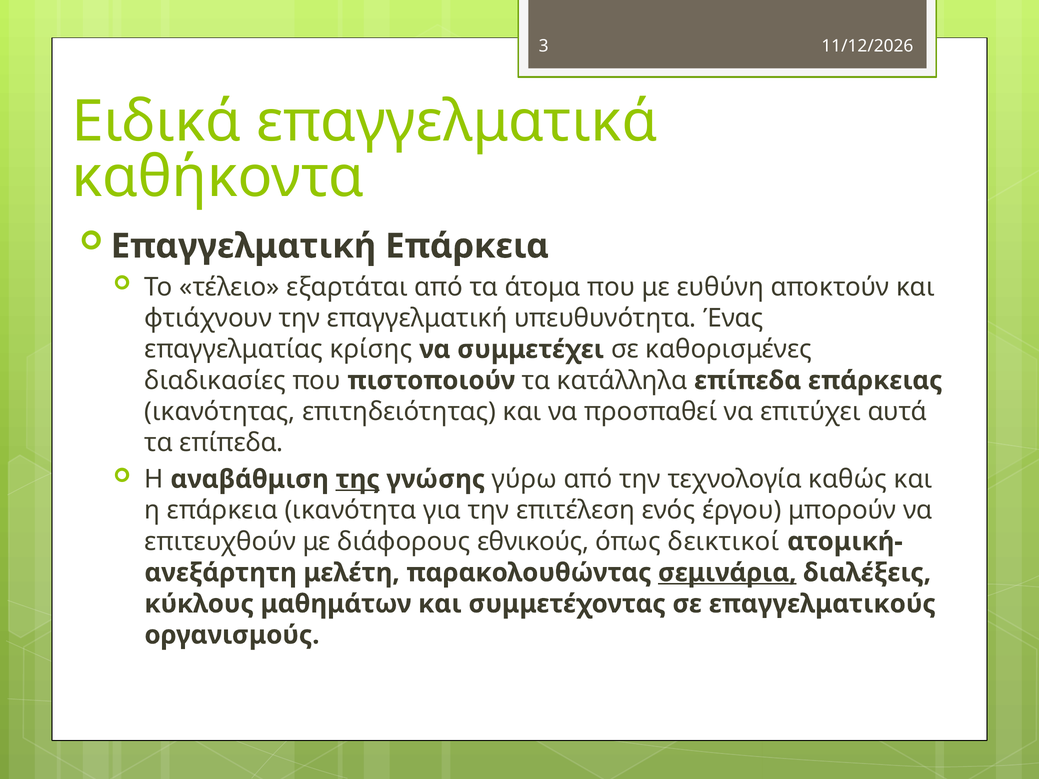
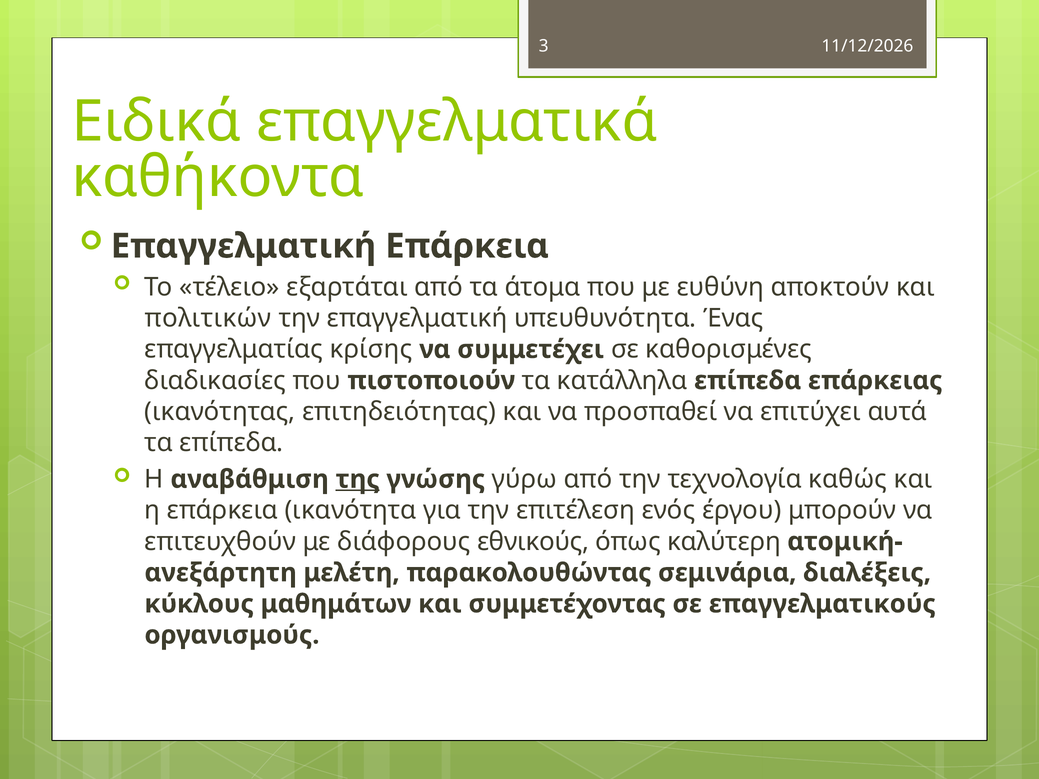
φτιάχνουν: φτιάχνουν -> πολιτικών (208, 318)
δεικτικοί: δεικτικοί -> καλύτερη (724, 542)
σεμινάρια underline: present -> none (727, 573)
